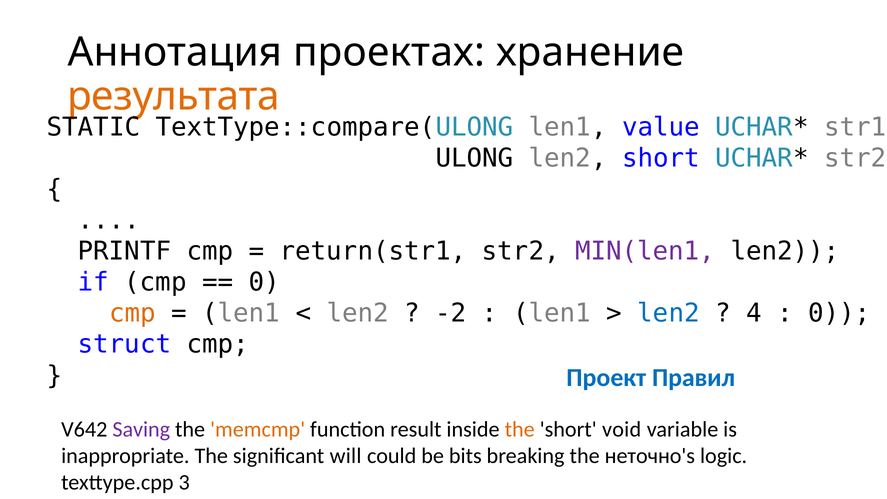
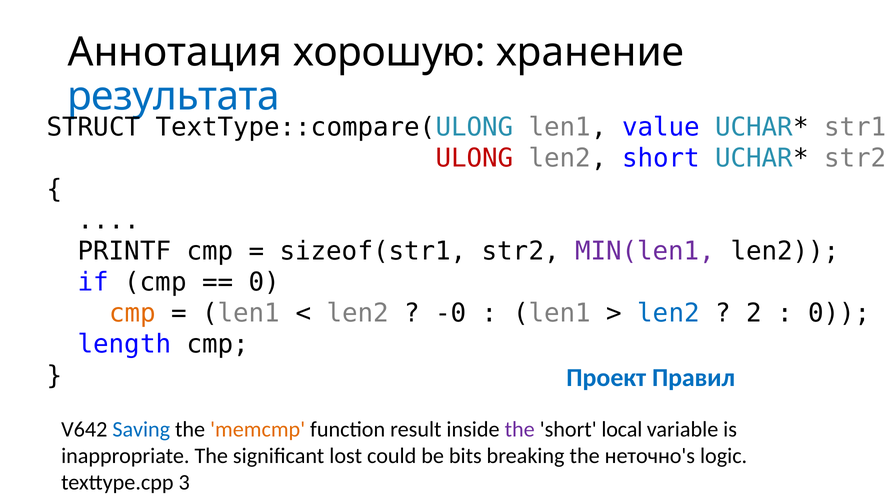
проектах: проектах -> хорошую (389, 53)
результата colour: orange -> blue (174, 96)
STATIC: STATIC -> STRUCT (93, 127)
ULONG colour: black -> red (474, 158)
return(str1: return(str1 -> sizeof(str1 (373, 251)
-2: -2 -> -0 (451, 313)
4: 4 -> 2 (754, 313)
struct: struct -> length (125, 344)
Saving colour: purple -> blue (141, 429)
the colour: orange -> purple (520, 429)
void: void -> local (622, 429)
will: will -> lost (346, 456)
